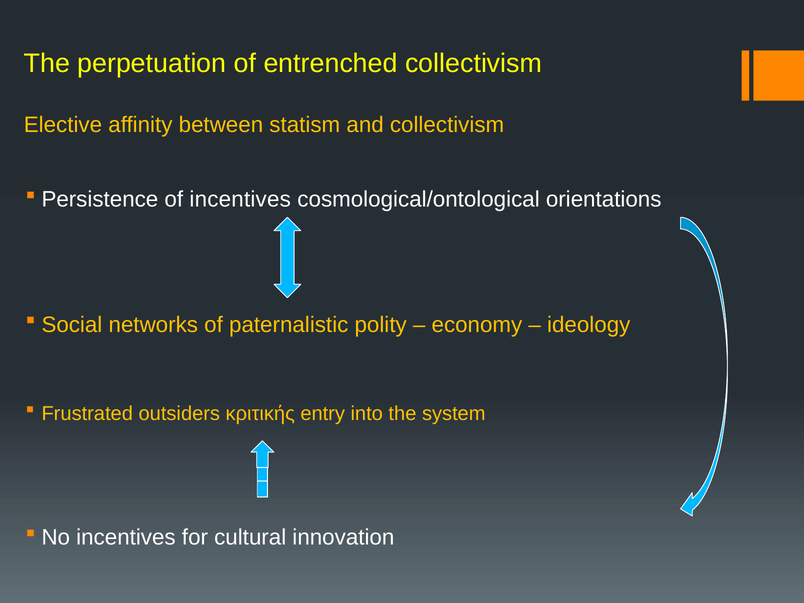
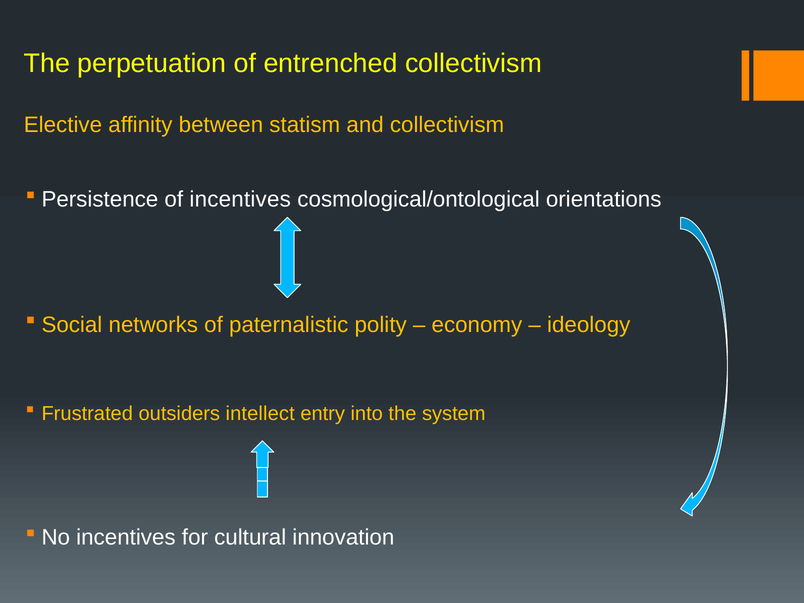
κριτικής: κριτικής -> intellect (260, 413)
